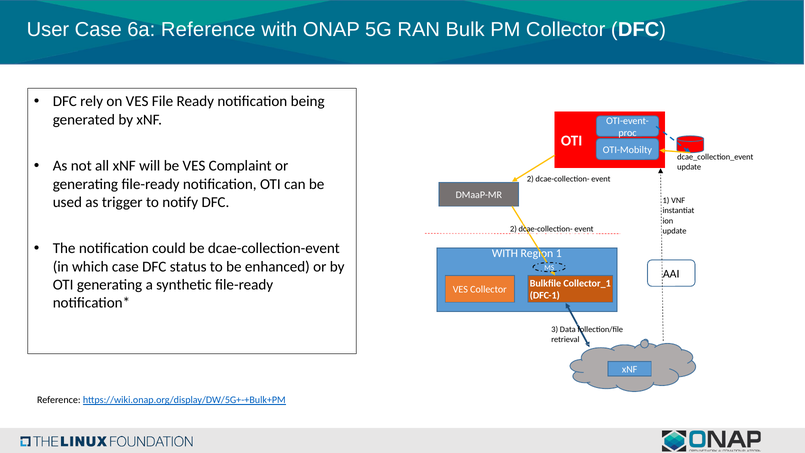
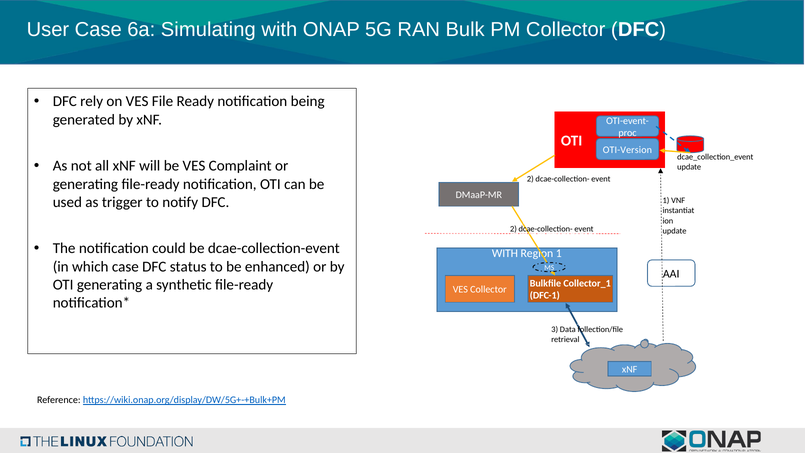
6a Reference: Reference -> Simulating (208, 30)
OTI-Mobilty: OTI-Mobilty -> OTI-Version (627, 150)
